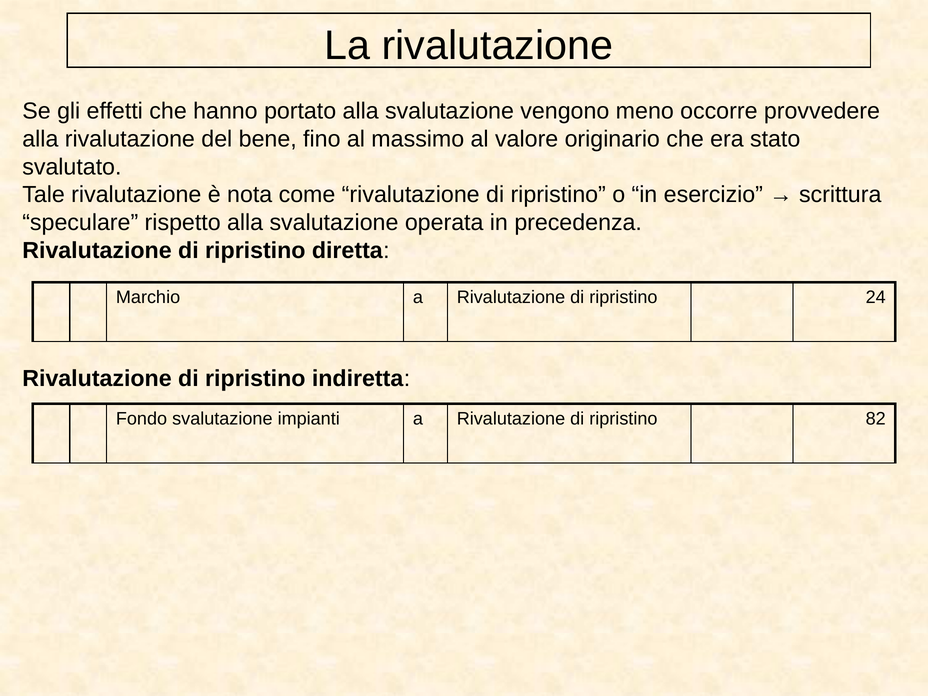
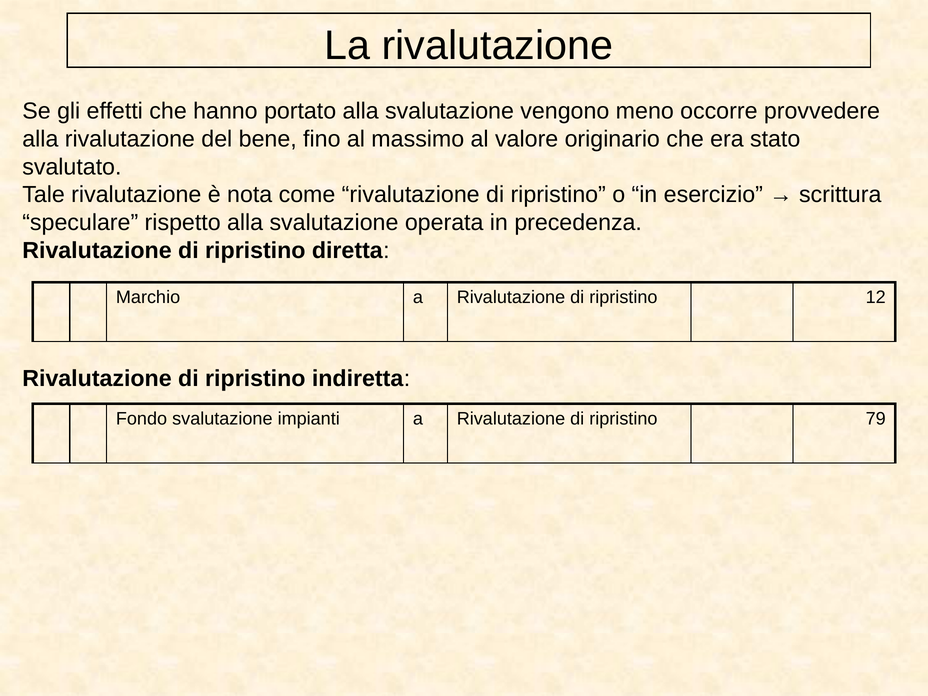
24: 24 -> 12 (876, 297)
82: 82 -> 79 (876, 419)
